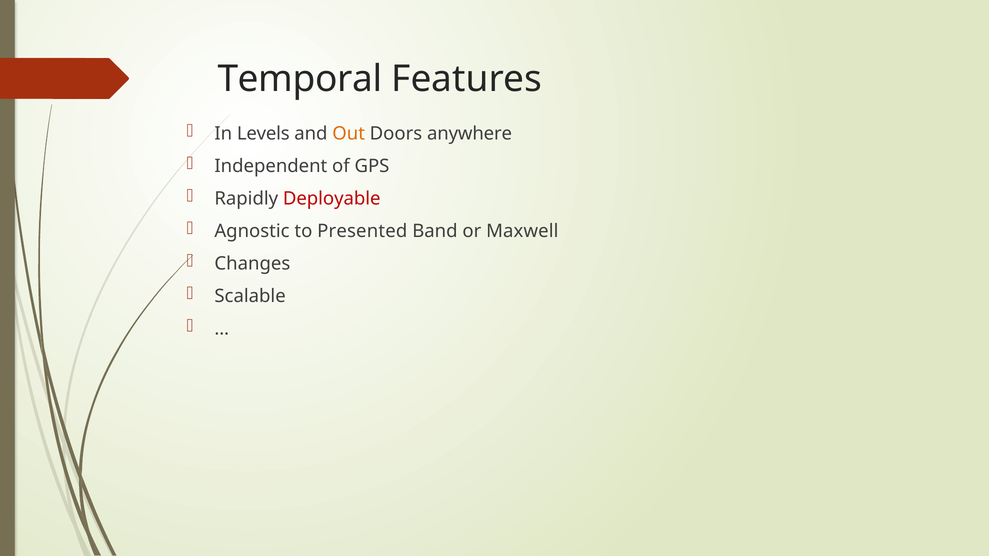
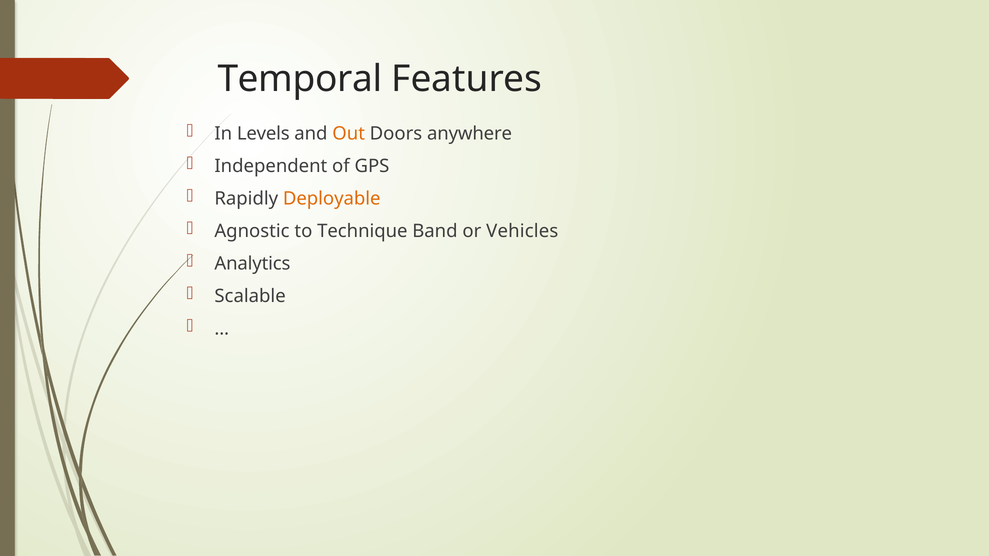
Deployable colour: red -> orange (332, 199)
Presented: Presented -> Technique (362, 231)
Maxwell: Maxwell -> Vehicles (522, 231)
Changes: Changes -> Analytics (252, 264)
